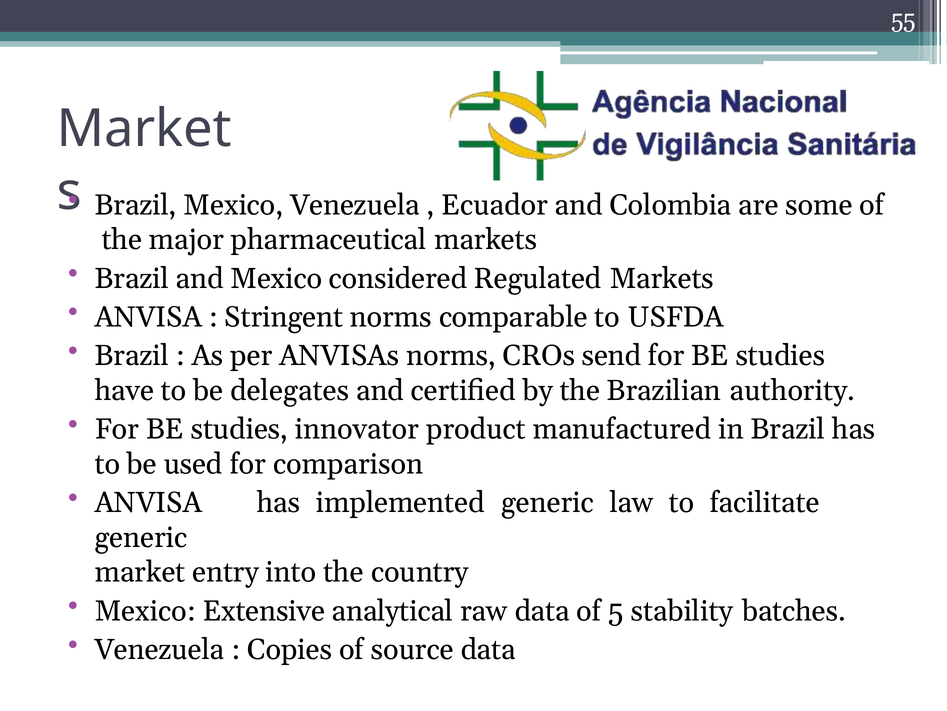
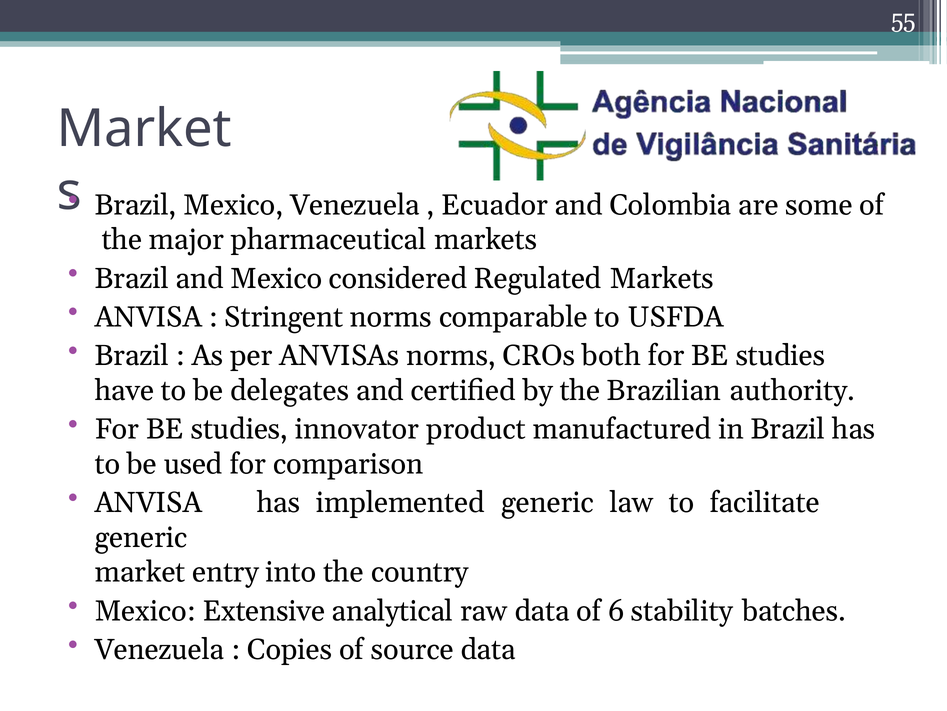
send: send -> both (611, 355)
5: 5 -> 6 (616, 610)
